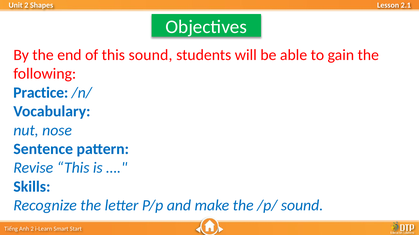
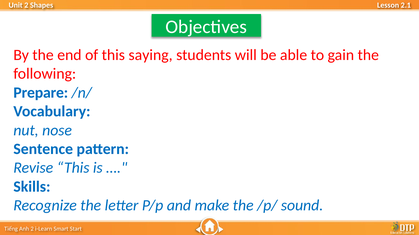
this sound: sound -> saying (151, 55)
Practice: Practice -> Prepare (41, 93)
